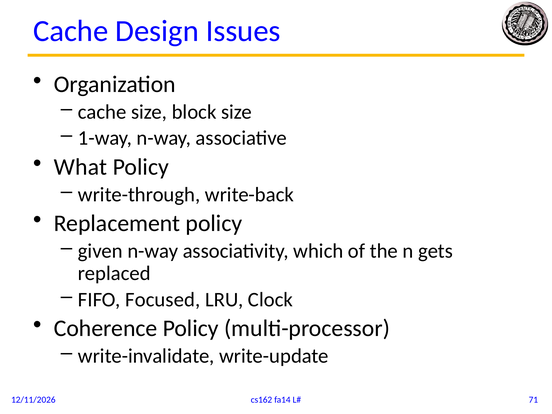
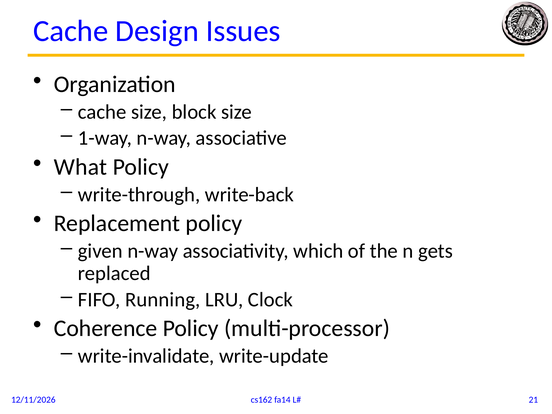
Focused: Focused -> Running (163, 300)
71: 71 -> 21 (533, 400)
